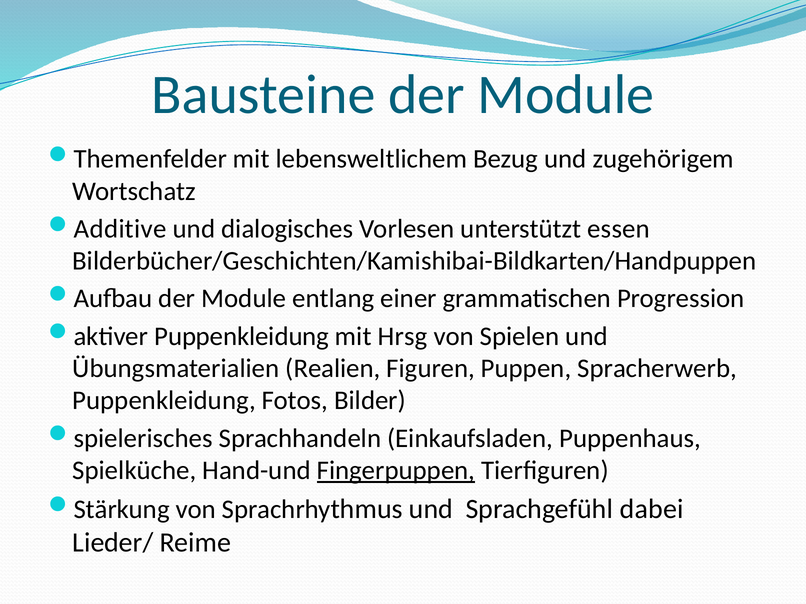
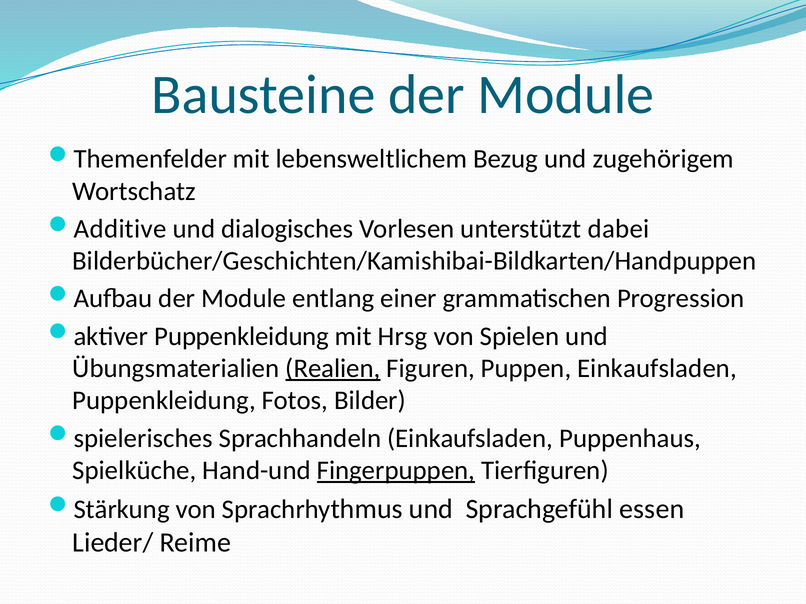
essen: essen -> dabei (619, 229)
Realien underline: none -> present (333, 369)
Puppen Spracherwerb: Spracherwerb -> Einkaufsladen (657, 369)
dabei: dabei -> essen (652, 509)
